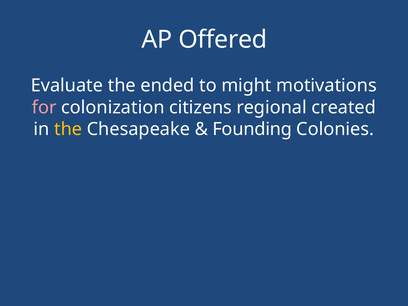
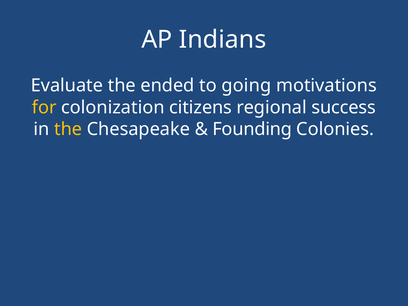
Offered: Offered -> Indians (223, 39)
might: might -> going (246, 86)
for colour: pink -> yellow (44, 107)
created: created -> success (344, 107)
